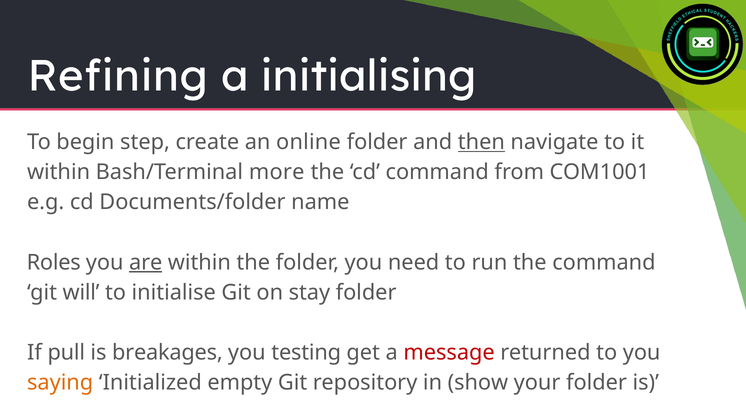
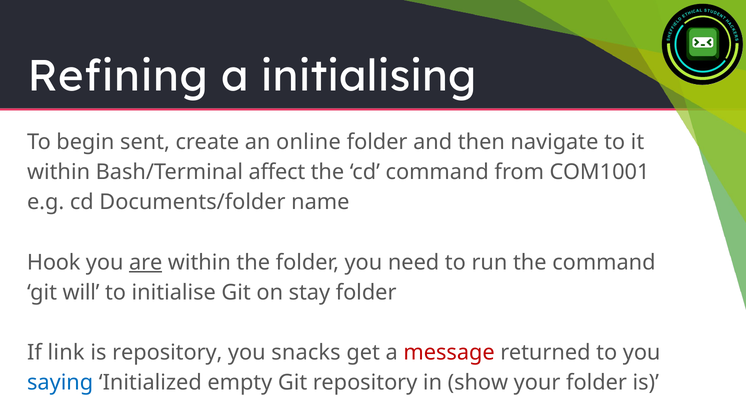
step: step -> sent (145, 142)
then underline: present -> none (481, 142)
more: more -> affect (277, 172)
Roles: Roles -> Hook (54, 262)
pull: pull -> link (66, 352)
is breakages: breakages -> repository (167, 352)
testing: testing -> snacks (306, 352)
saying colour: orange -> blue (60, 382)
